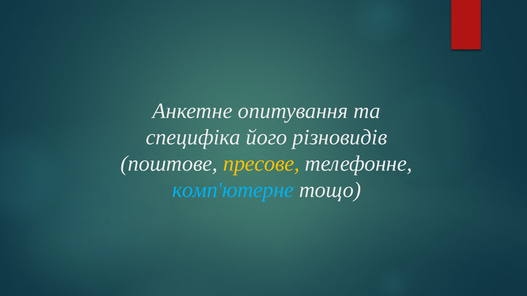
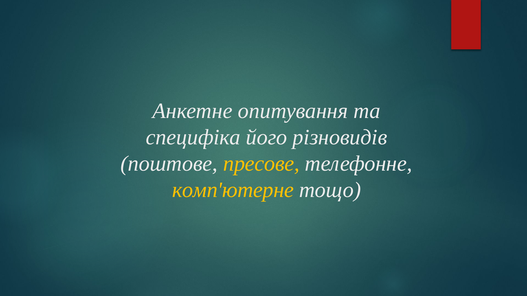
комп'ютерне colour: light blue -> yellow (233, 190)
